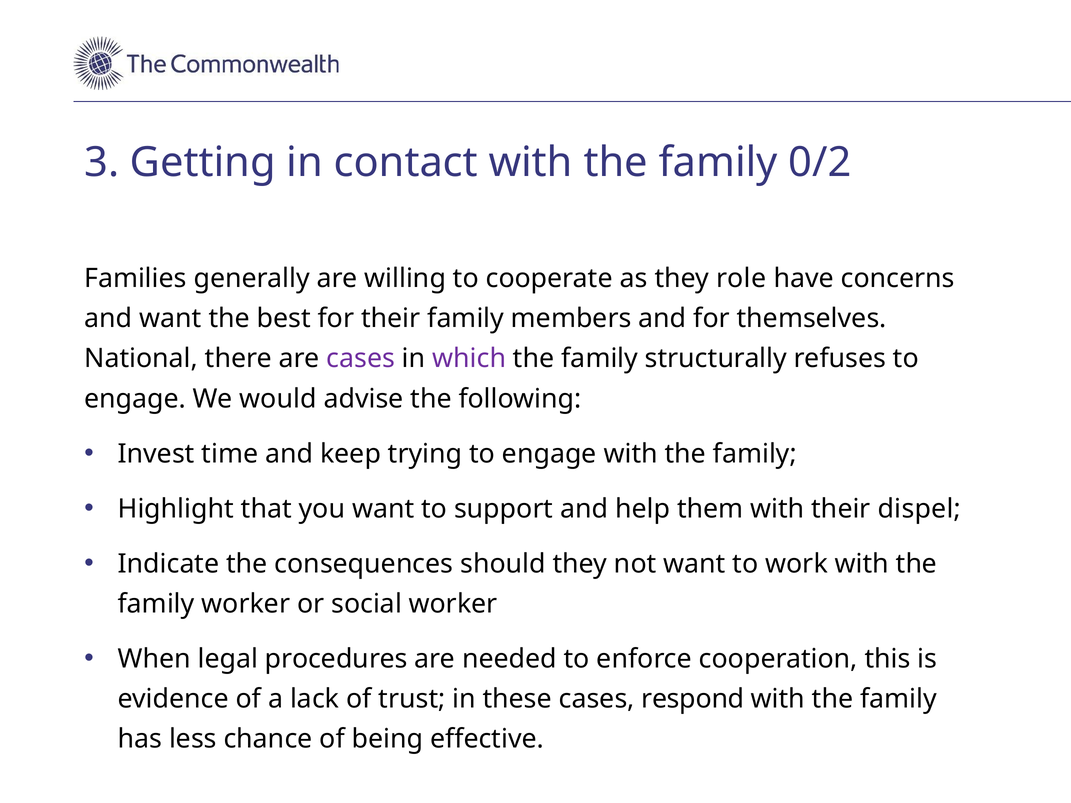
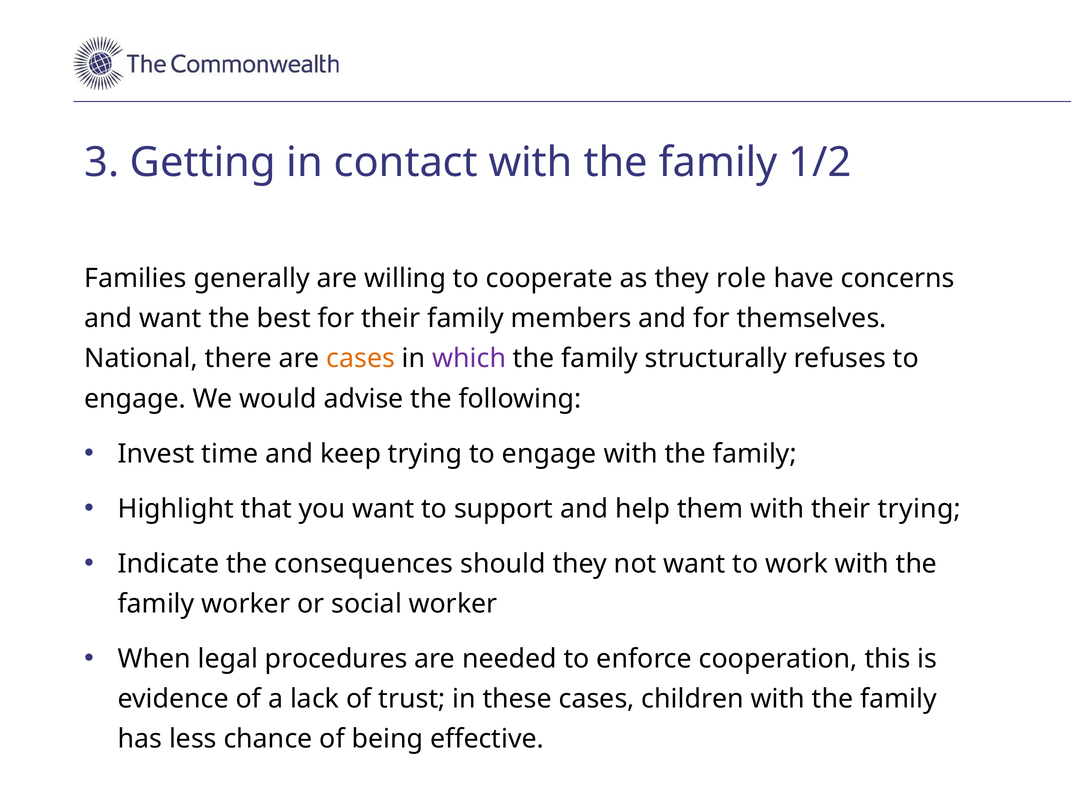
0/2: 0/2 -> 1/2 (820, 163)
cases colour: purple -> orange (361, 359)
their dispel: dispel -> trying (919, 509)
respond: respond -> children (693, 699)
